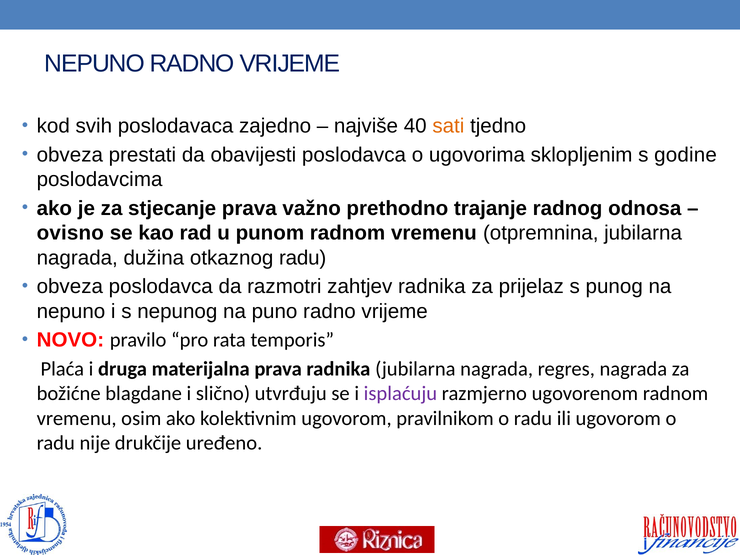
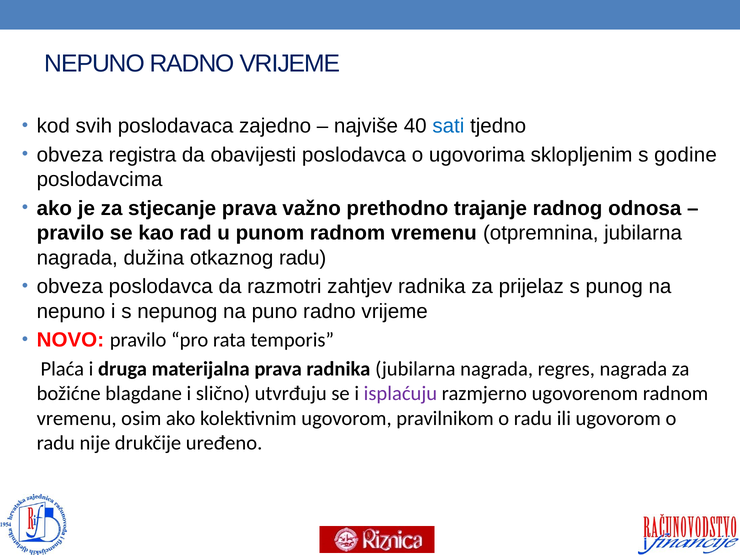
sati colour: orange -> blue (448, 126)
prestati: prestati -> registra (142, 155)
ovisno: ovisno -> pravilo (70, 233)
